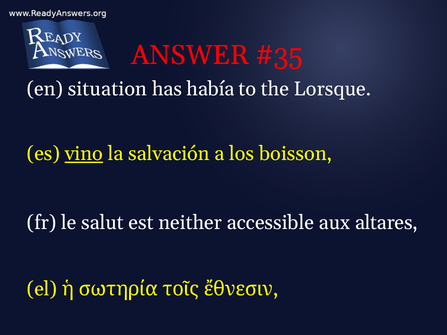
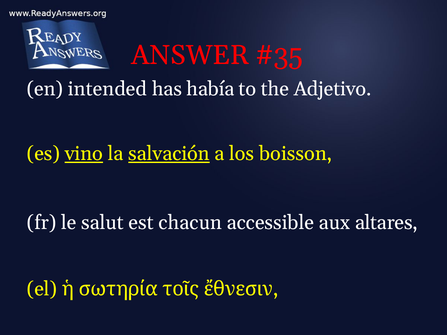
situation: situation -> intended (107, 89)
Lorsque: Lorsque -> Adjetivo (333, 89)
salvación underline: none -> present (169, 154)
neither: neither -> chacun (190, 223)
